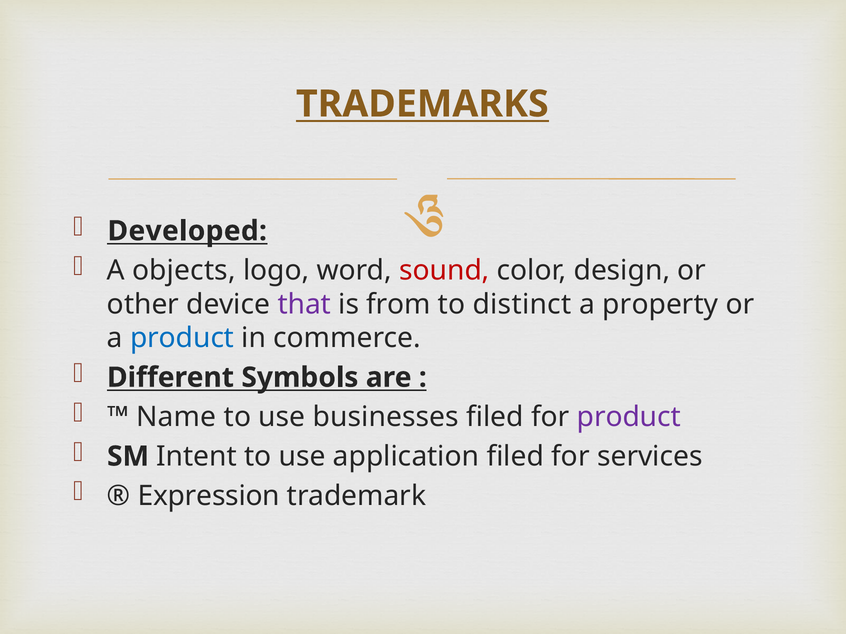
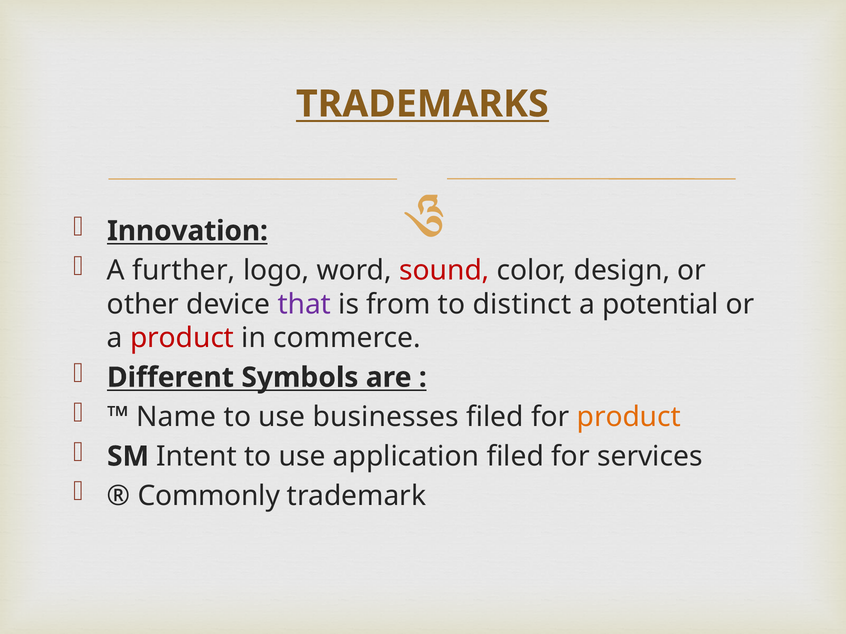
Developed: Developed -> Innovation (187, 231)
objects: objects -> further (184, 271)
property: property -> potential (661, 304)
product colour: blue -> red (182, 338)
product colour: purple -> orange (629, 417)
Expression: Expression -> Commonly (209, 496)
